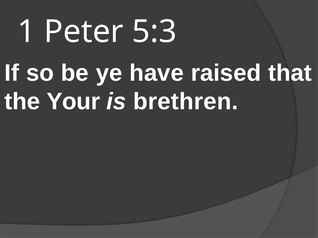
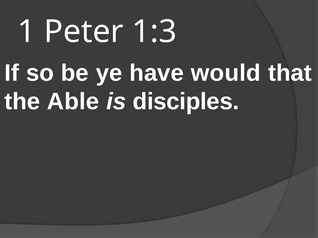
5:3: 5:3 -> 1:3 (154, 32)
raised: raised -> would (226, 73)
Your: Your -> Able (73, 102)
brethren: brethren -> disciples (186, 102)
